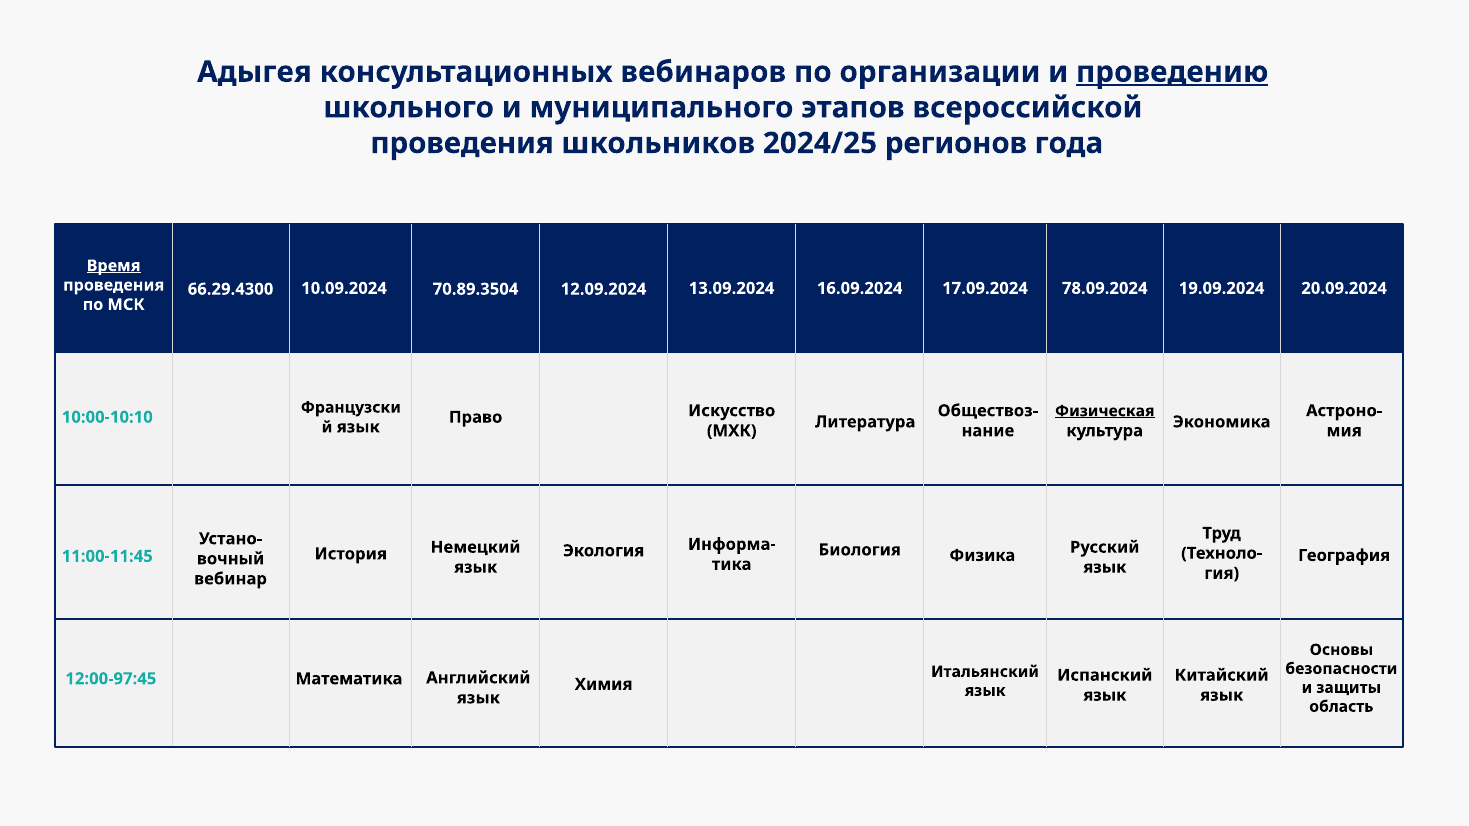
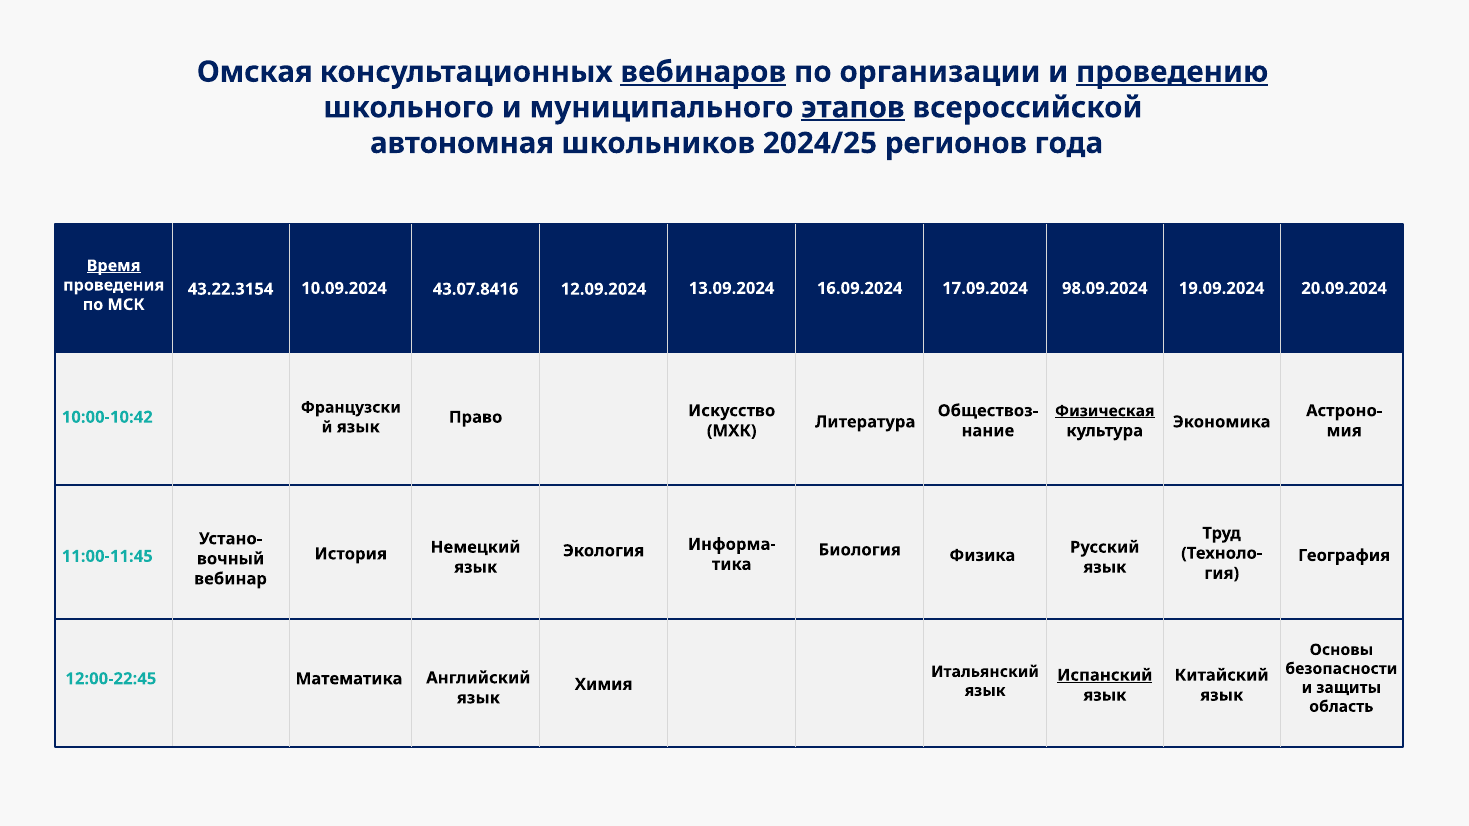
Адыгея: Адыгея -> Омская (255, 72)
вебинаров underline: none -> present (703, 72)
этапов underline: none -> present (853, 108)
проведения: проведения -> автономная (462, 143)
66.29.4300: 66.29.4300 -> 43.22.3154 (231, 289)
70.89.3504: 70.89.3504 -> 43.07.8416 (476, 289)
78.09.2024: 78.09.2024 -> 98.09.2024 (1105, 288)
10:00-10:10: 10:00-10:10 -> 10:00-10:42 (107, 417)
Испанский underline: none -> present (1105, 675)
12:00-97:45: 12:00-97:45 -> 12:00-22:45 (111, 679)
